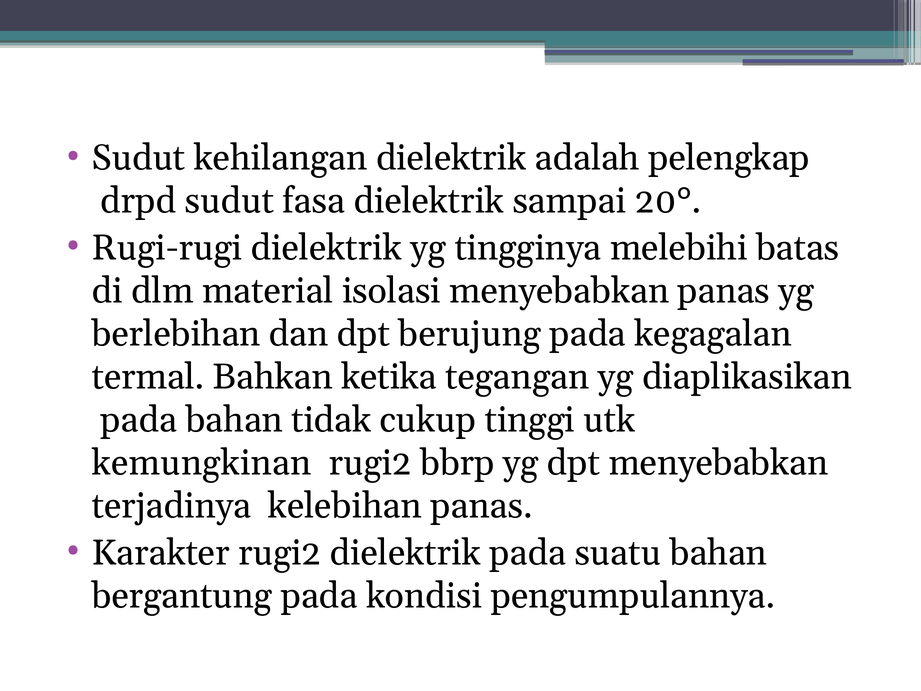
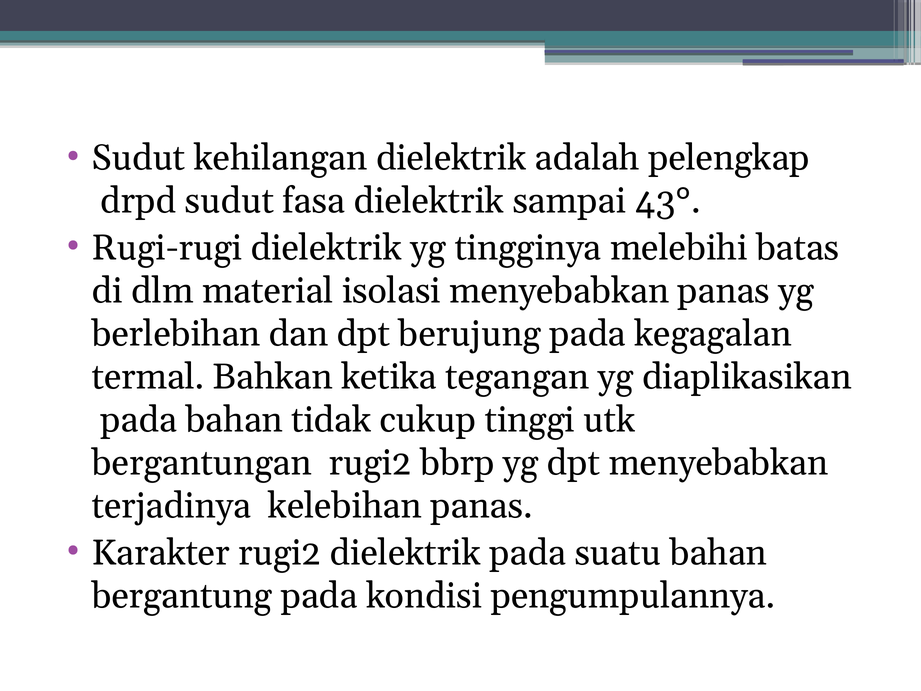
20°: 20° -> 43° (668, 201)
kemungkinan: kemungkinan -> bergantungan (202, 463)
